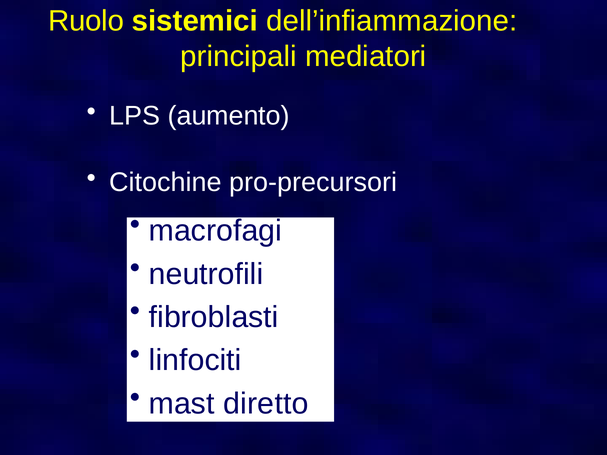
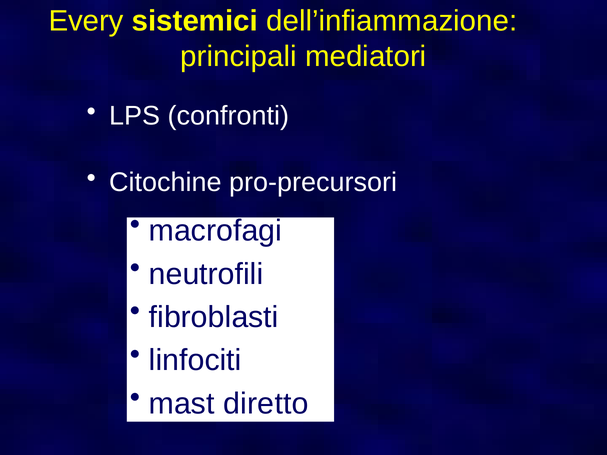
Ruolo: Ruolo -> Every (86, 21)
aumento: aumento -> confronti (229, 116)
